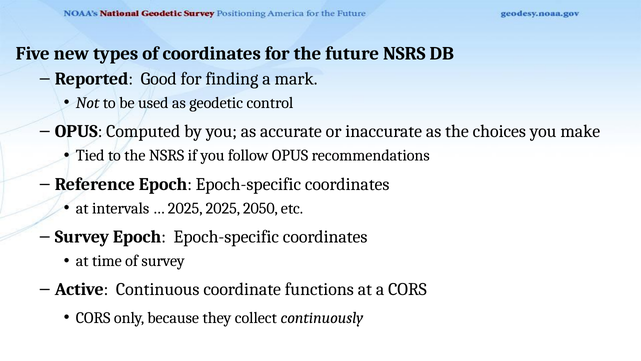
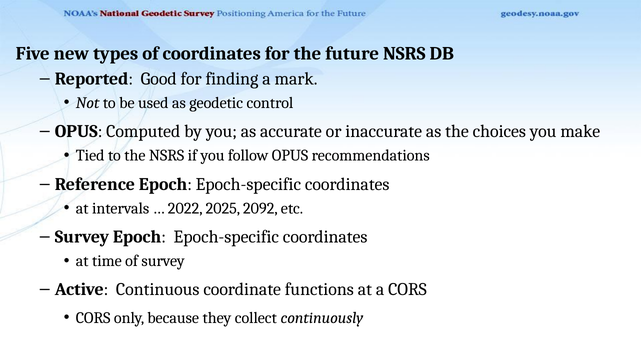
2025: 2025 -> 2022 (185, 208)
2050: 2050 -> 2092 (260, 208)
